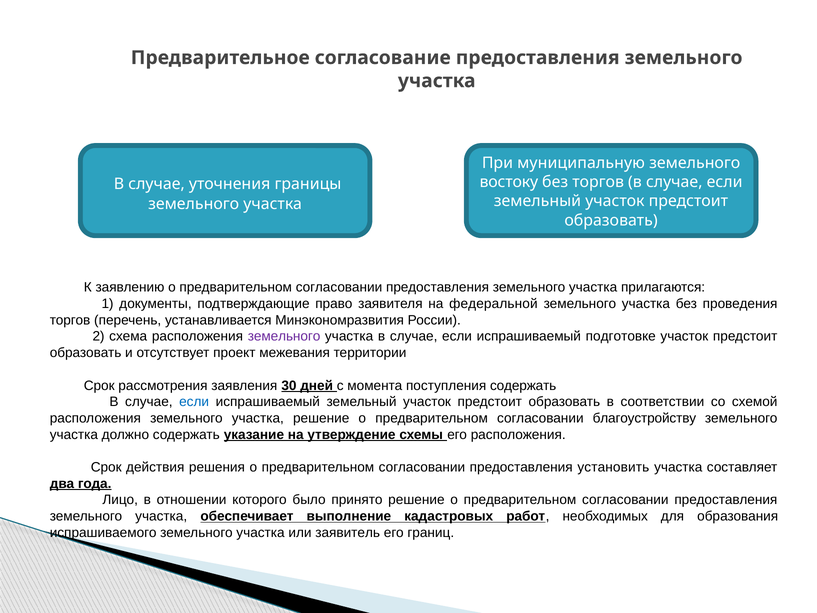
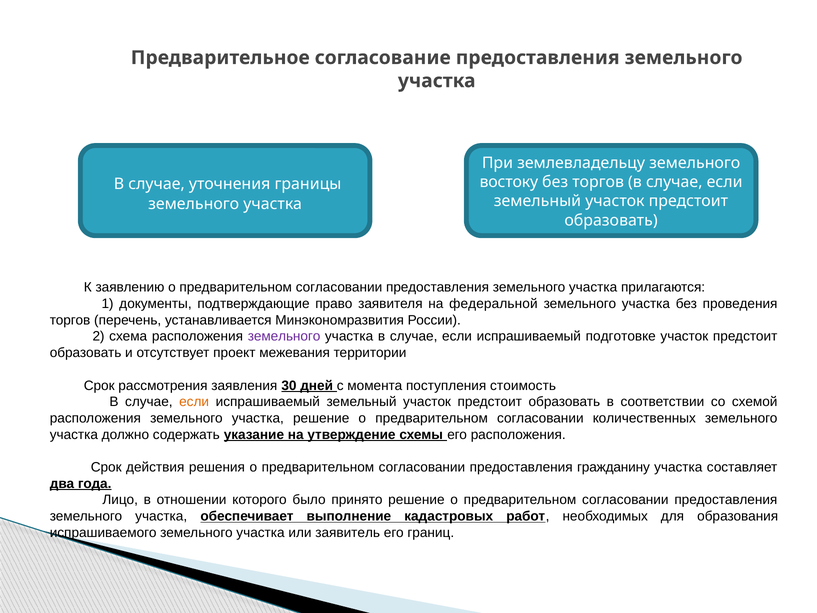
муниципальную: муниципальную -> землевладельцу (581, 163)
поступления содержать: содержать -> стоимость (523, 385)
если colour: blue -> orange (194, 402)
благоустройству: благоустройству -> количественных (644, 418)
установить: установить -> гражданину (613, 467)
